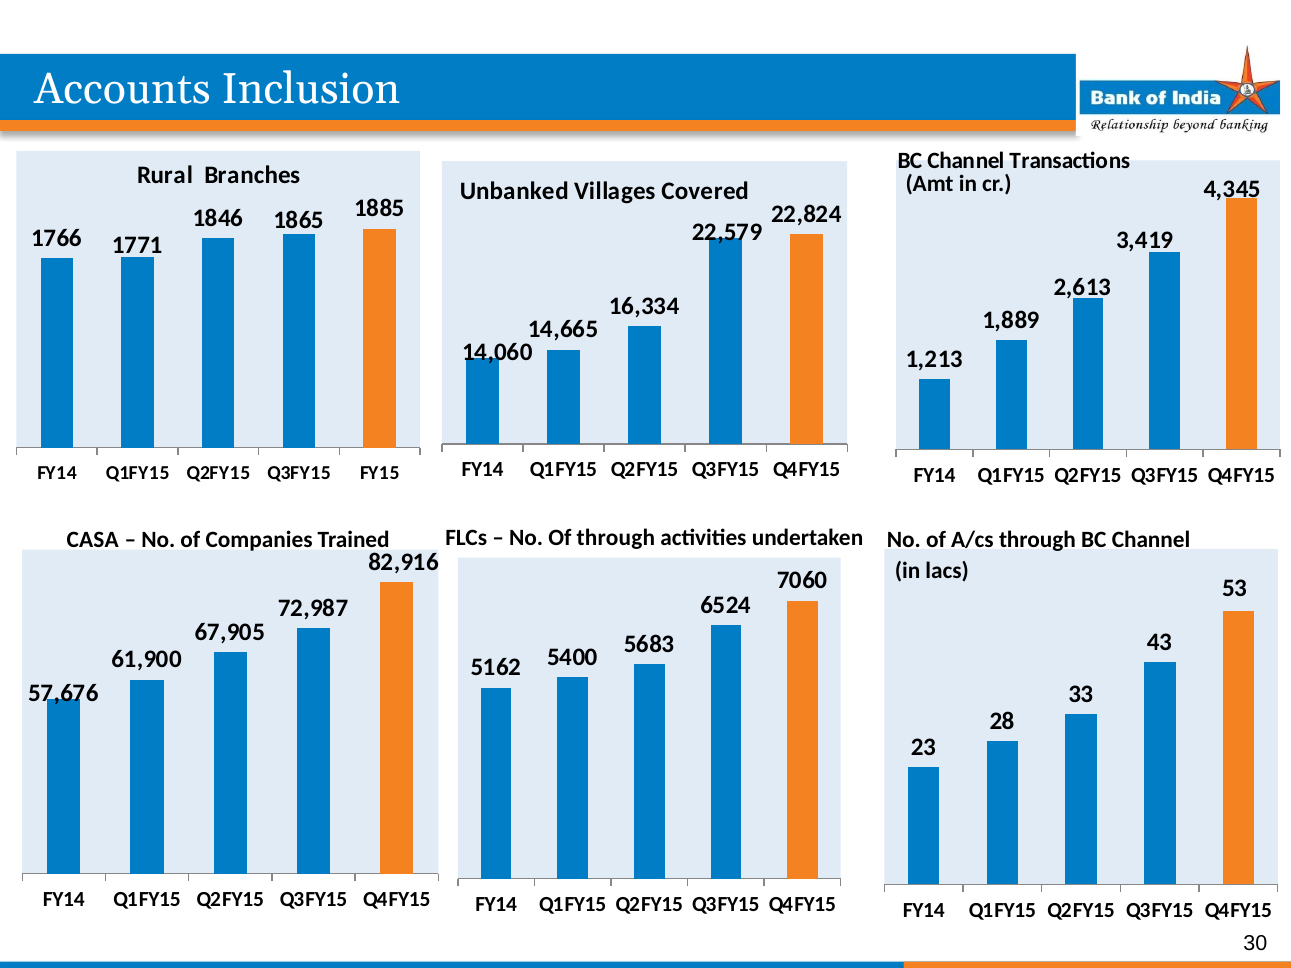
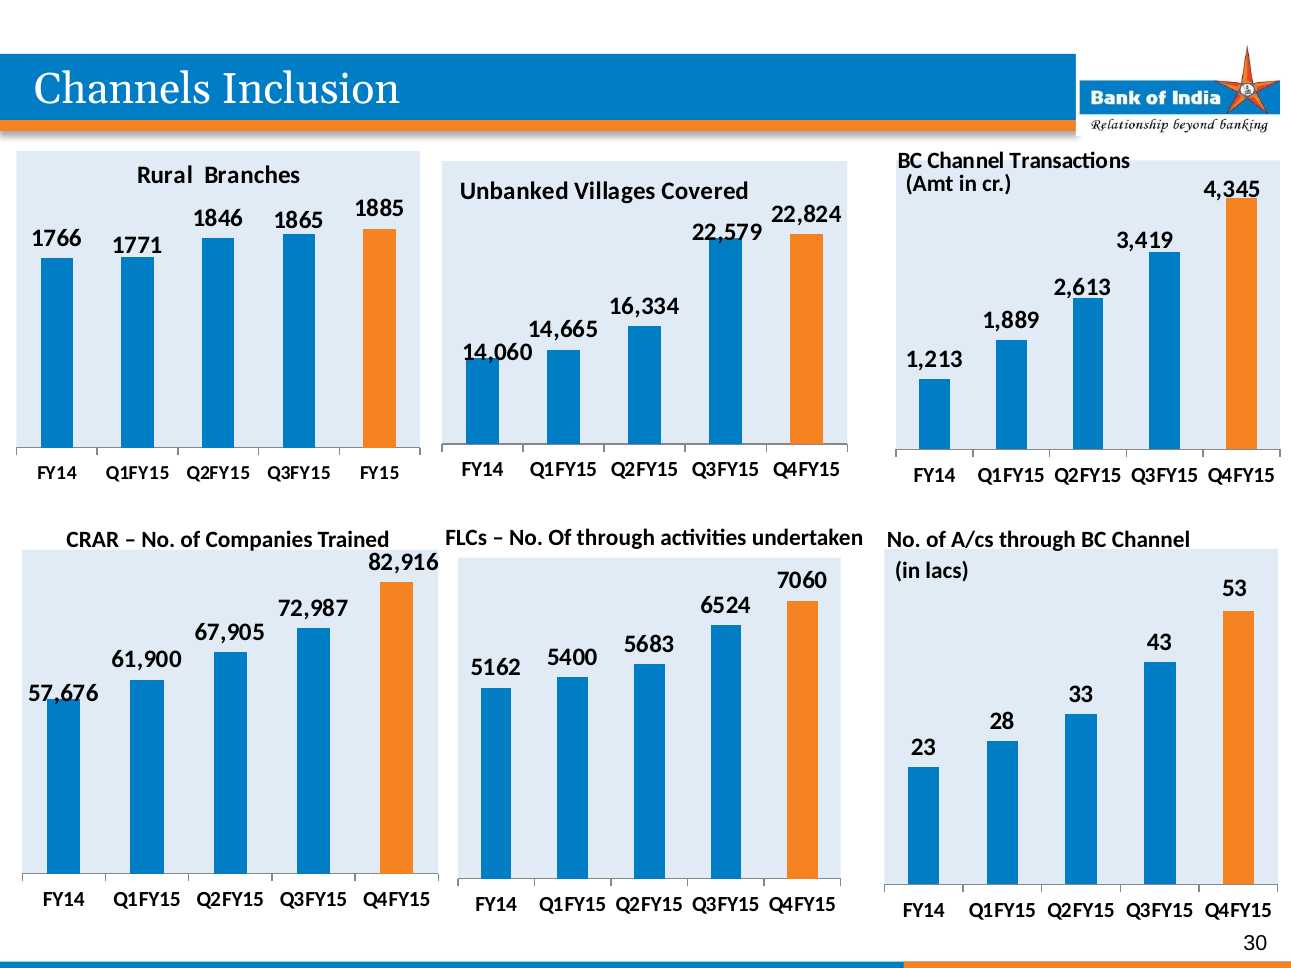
Accounts: Accounts -> Channels (123, 89)
CASA: CASA -> CRAR (93, 540)
